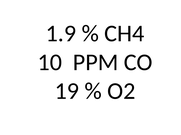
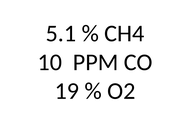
1.9: 1.9 -> 5.1 (61, 34)
